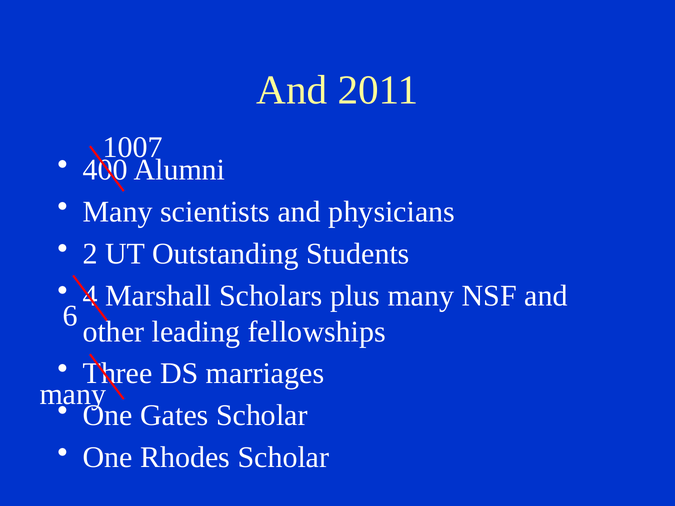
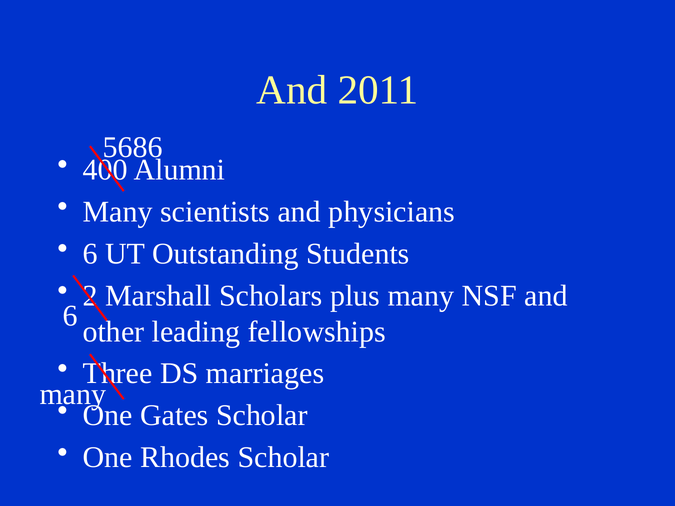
1007: 1007 -> 5686 (133, 147)
2: 2 -> 6 (90, 254)
4: 4 -> 2 (90, 296)
